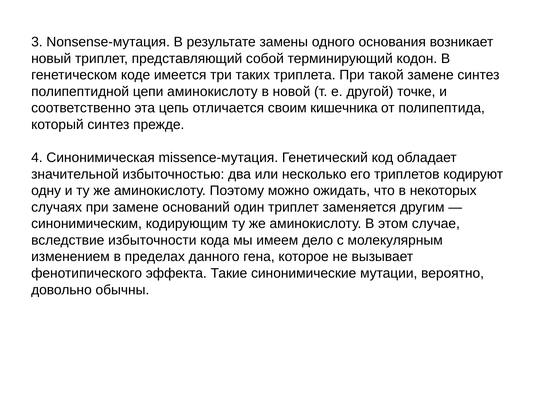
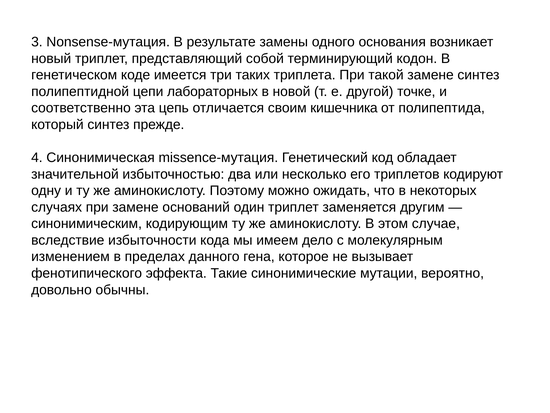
цепи аминокислоту: аминокислоту -> лабораторных (213, 91)
